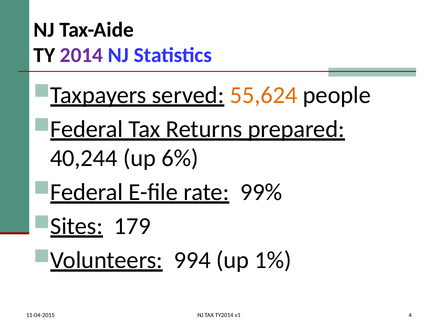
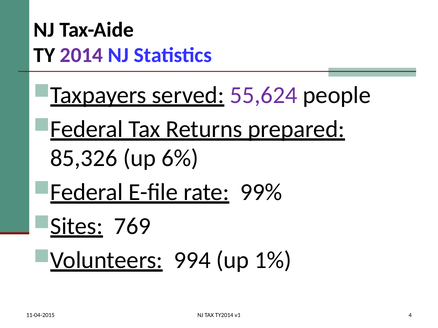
55,624 colour: orange -> purple (264, 95)
40,244: 40,244 -> 85,326 (84, 158)
179: 179 -> 769 (132, 227)
